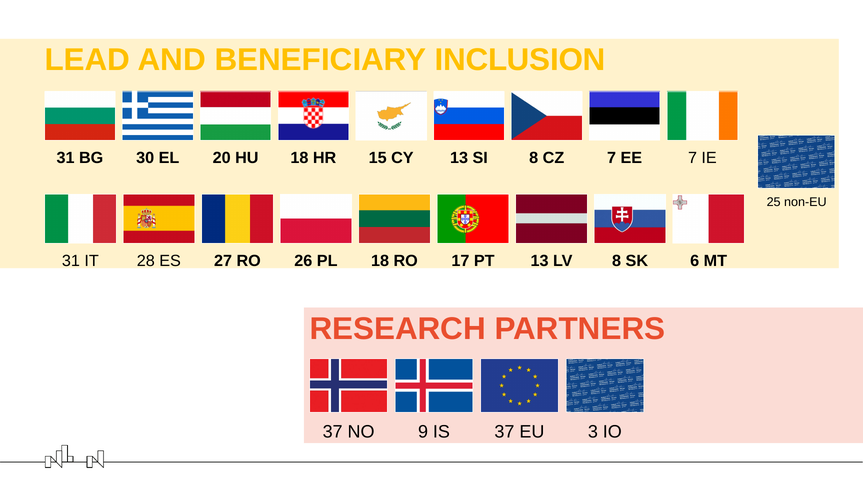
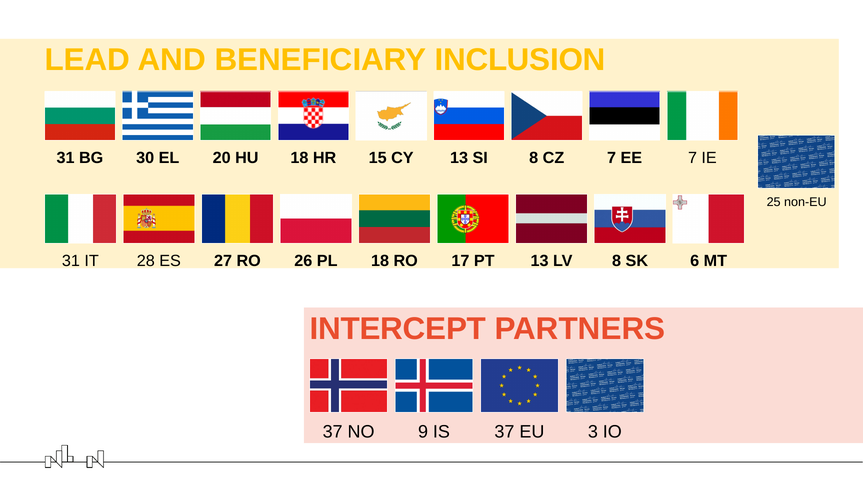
RESEARCH: RESEARCH -> INTERCEPT (398, 329)
